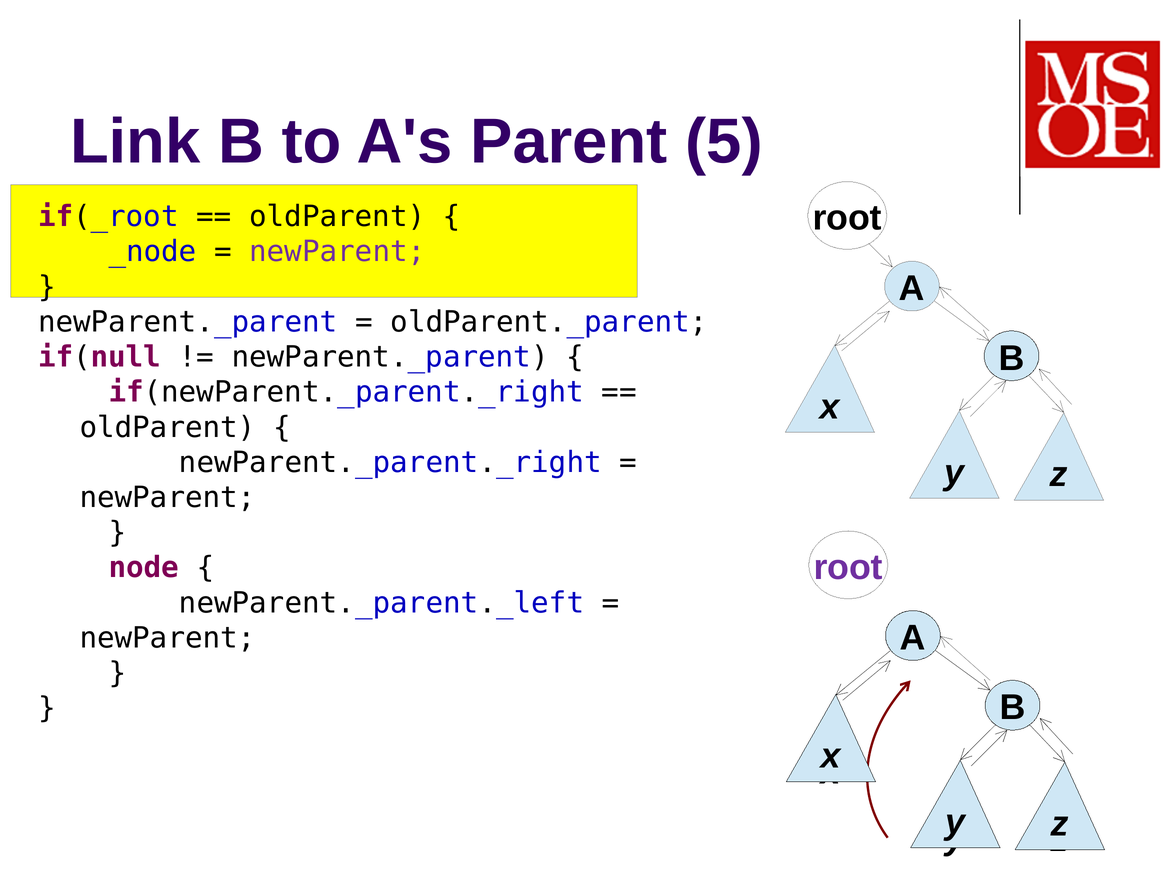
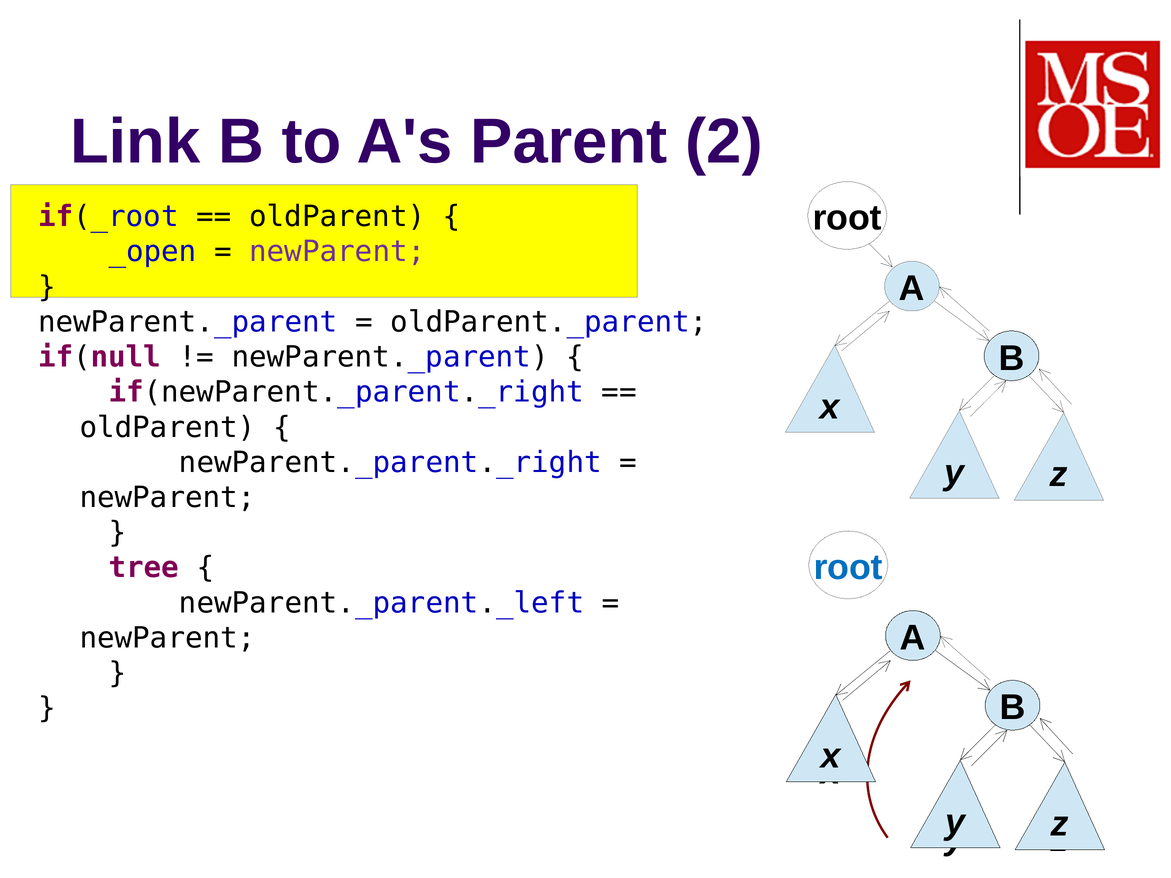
5: 5 -> 2 (724, 142)
_node: _node -> _open (153, 252)
root colour: purple -> blue (848, 567)
node: node -> tree (144, 568)
